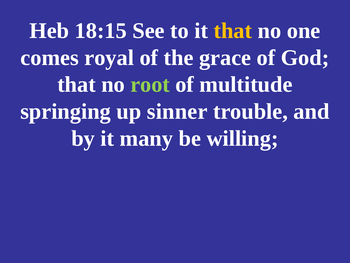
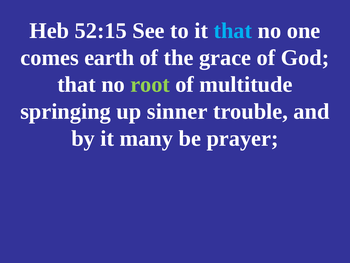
18:15: 18:15 -> 52:15 (101, 31)
that colour: yellow -> light blue (233, 31)
royal: royal -> earth (109, 58)
willing: willing -> prayer (243, 138)
